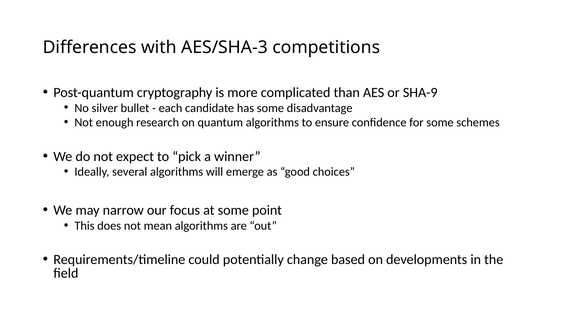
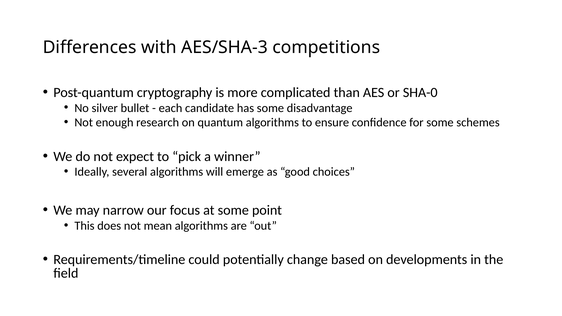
SHA-9: SHA-9 -> SHA-0 (420, 93)
